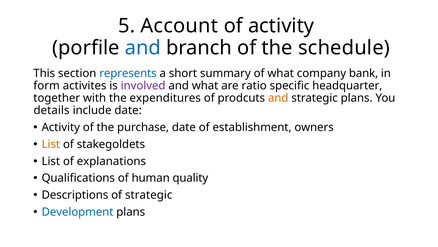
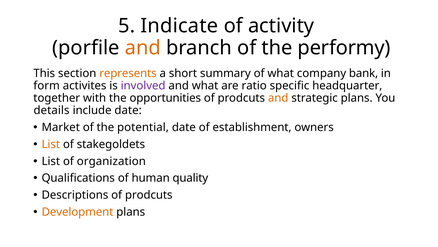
Account: Account -> Indicate (179, 26)
and colour: blue -> orange (143, 48)
schedule: schedule -> performy (344, 48)
represents colour: blue -> orange (128, 73)
expenditures: expenditures -> opportunities (165, 98)
Activity: Activity -> Market (61, 127)
purchase: purchase -> potential (143, 127)
explanations: explanations -> organization (111, 161)
Descriptions of strategic: strategic -> prodcuts (149, 195)
Development colour: blue -> orange (77, 212)
